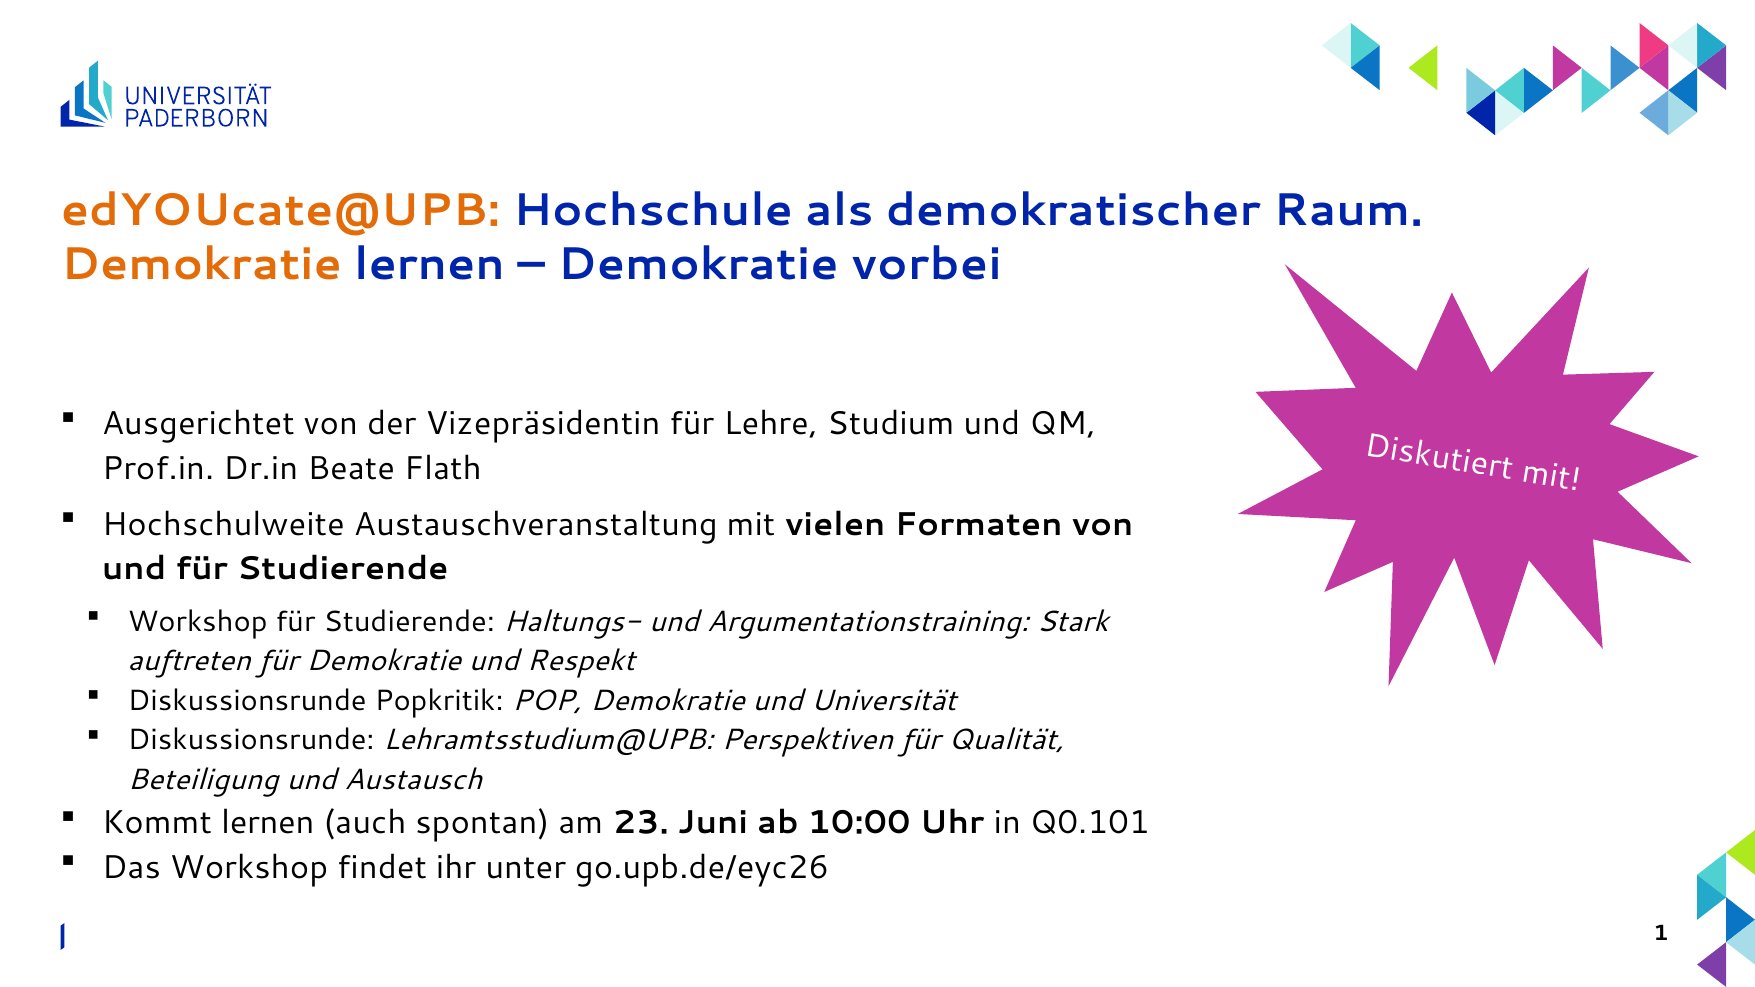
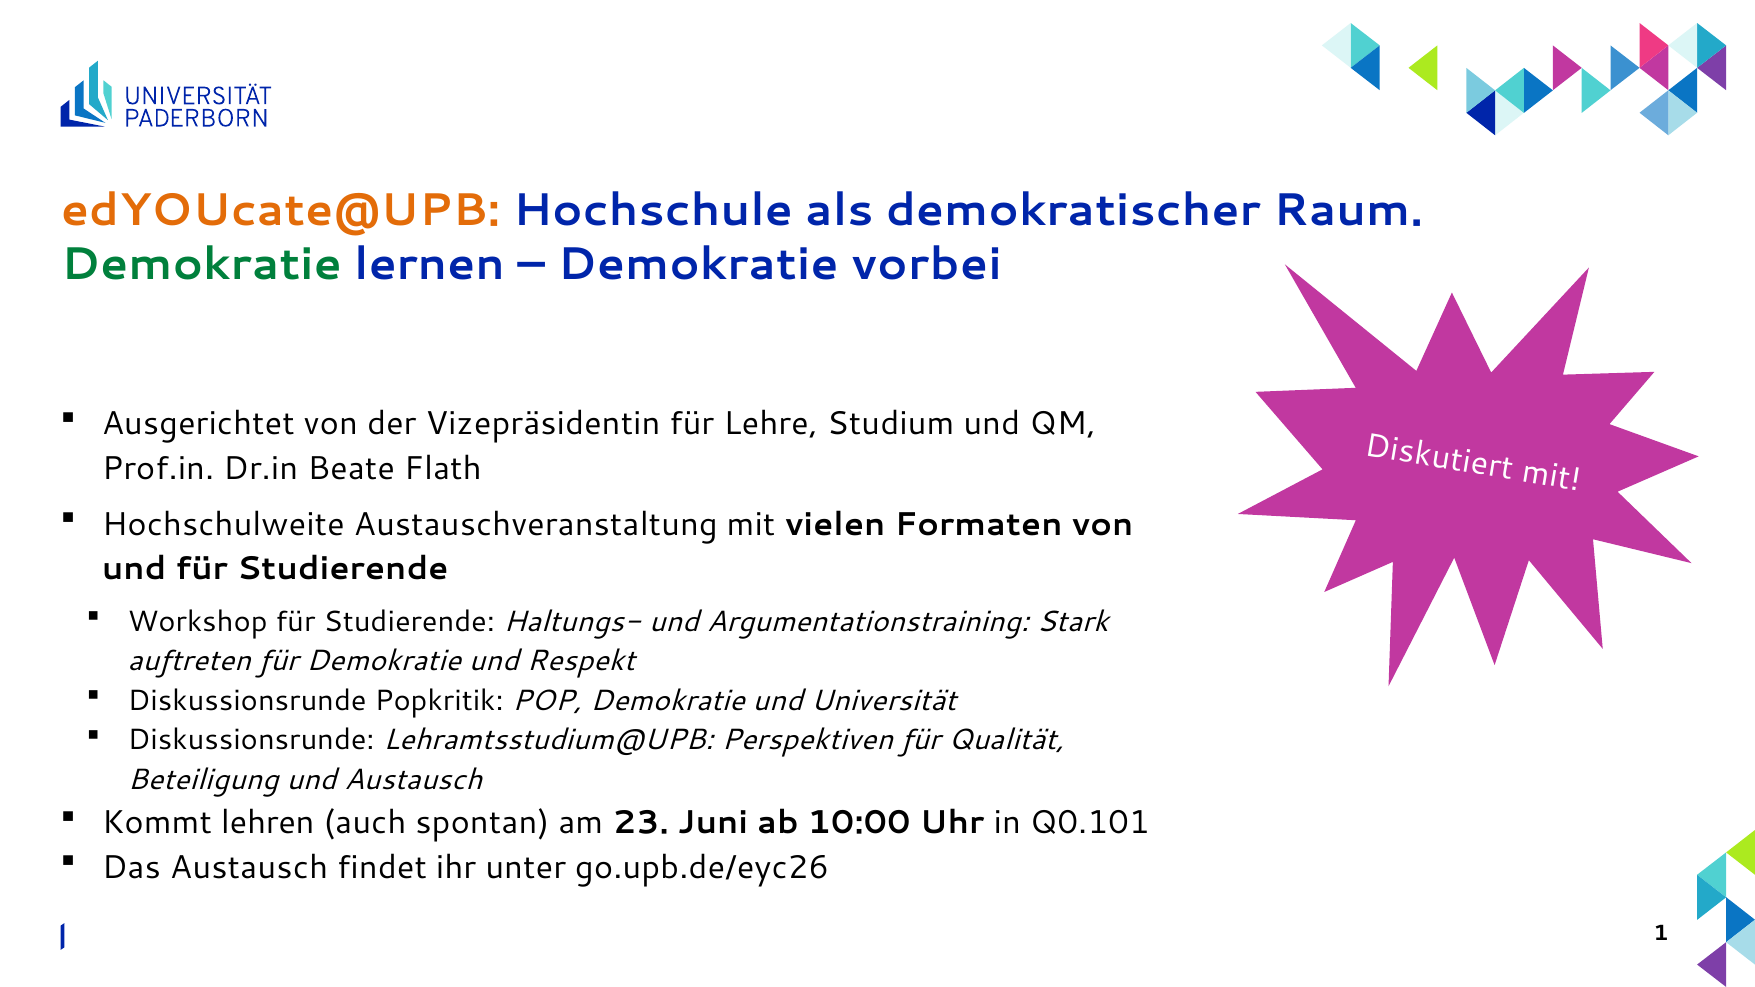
Demokratie colour: orange -> green (201, 265)
Kommt lernen: lernen -> lehren (268, 823)
Das Workshop: Workshop -> Austausch (249, 867)
